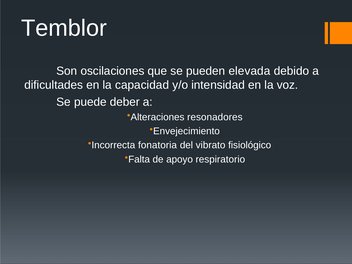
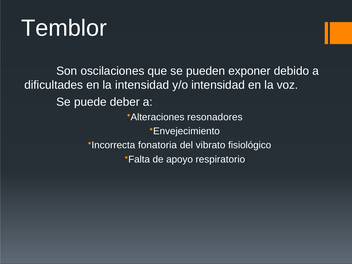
elevada: elevada -> exponer (250, 71)
la capacidad: capacidad -> intensidad (142, 85)
